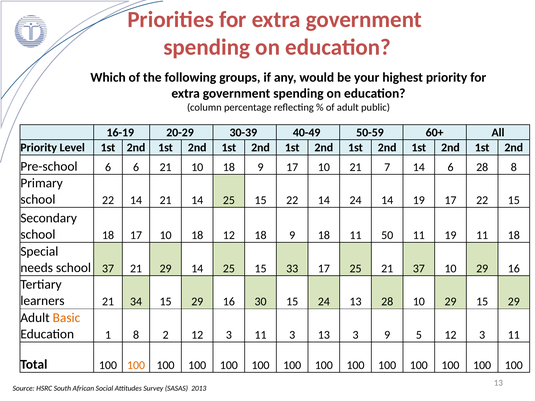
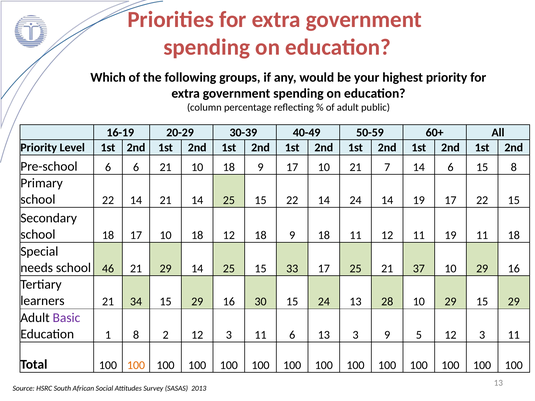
6 28: 28 -> 15 (482, 167)
11 50: 50 -> 12 (387, 236)
school 37: 37 -> 46 (108, 269)
Basic colour: orange -> purple (66, 318)
11 3: 3 -> 6 (292, 335)
